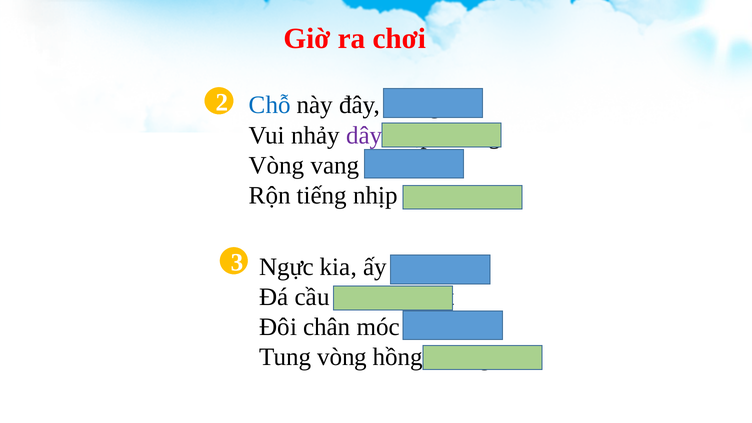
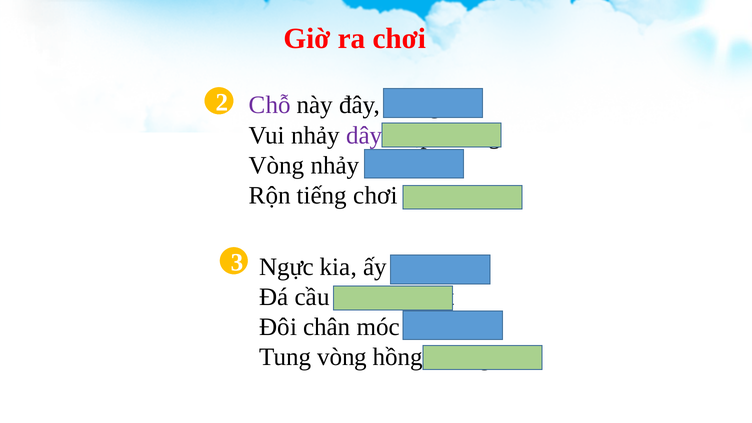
Chỗ colour: blue -> purple (270, 105)
Vòng vang: vang -> nhảy (335, 165)
tiếng nhịp: nhịp -> chơi (376, 195)
